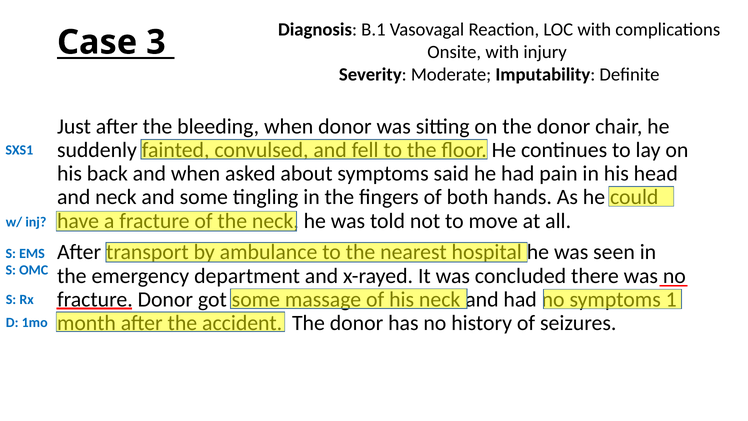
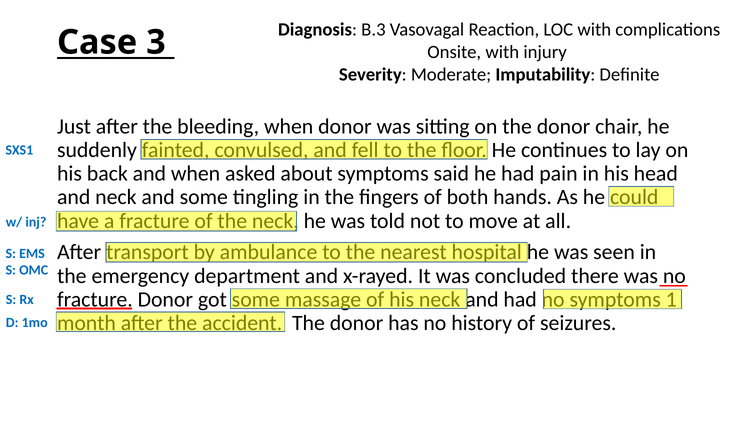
B.1: B.1 -> B.3 (373, 29)
